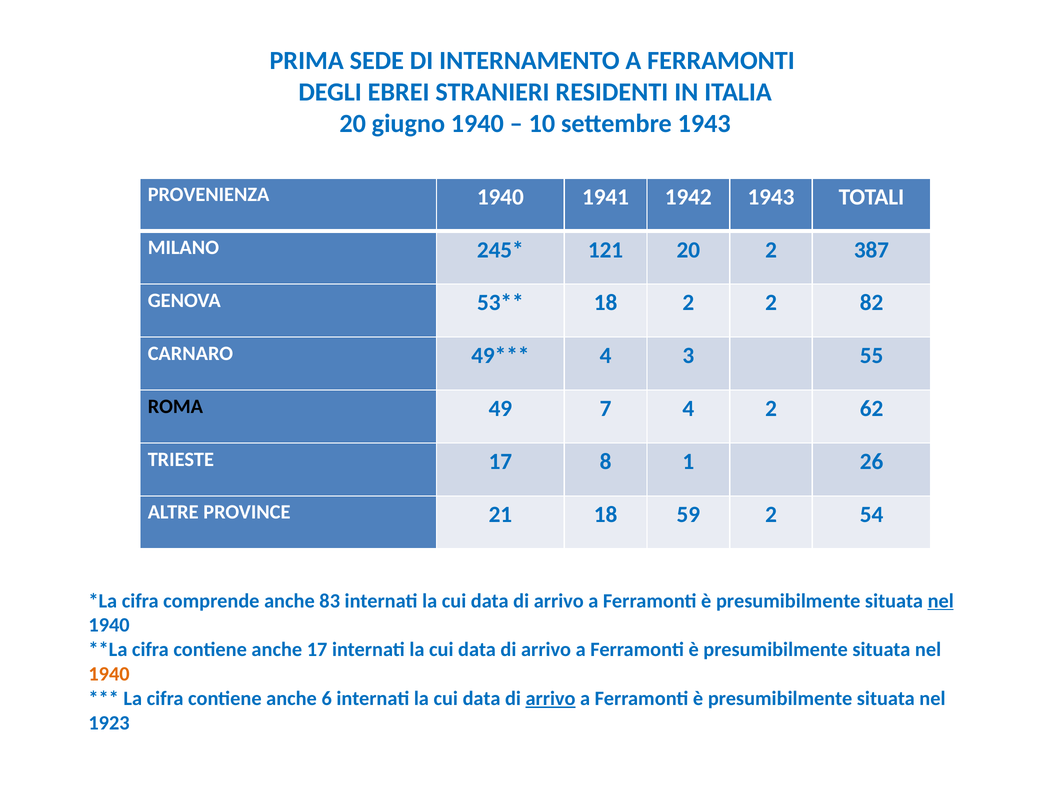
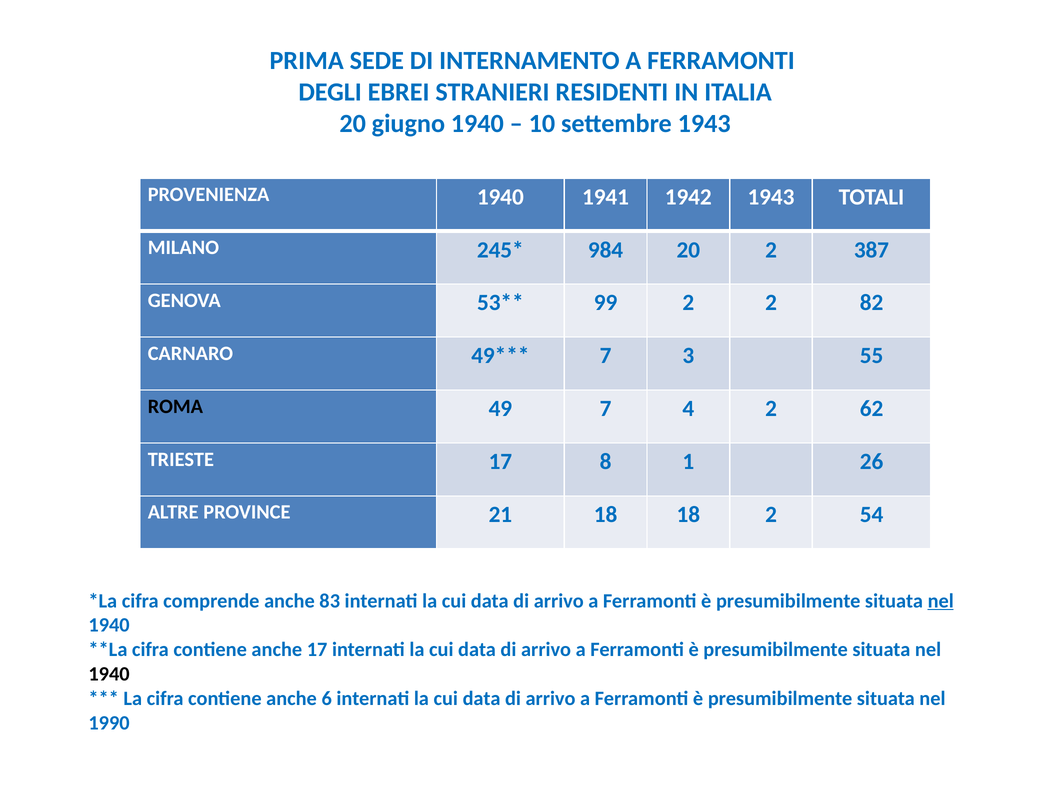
121: 121 -> 984 (606, 250)
18: 18 -> 99 (606, 303)
4: 4 -> 7 (606, 356)
18 59: 59 -> 18 (688, 514)
1940 colour: orange -> black (109, 674)
arrivo underline: present -> none (551, 698)
1923: 1923 -> 1990 (109, 723)
